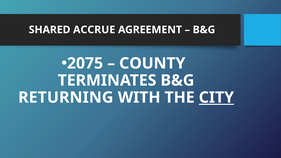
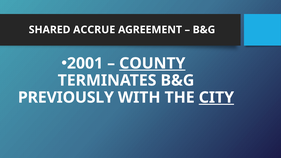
2075: 2075 -> 2001 (85, 63)
COUNTY underline: none -> present (152, 63)
RETURNING: RETURNING -> PREVIOUSLY (66, 97)
